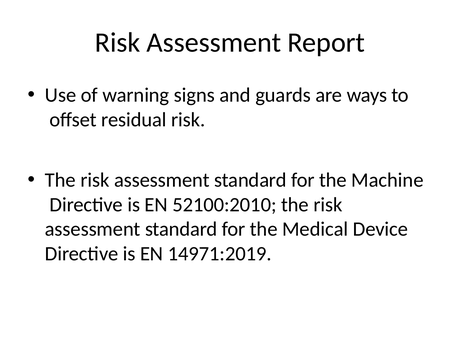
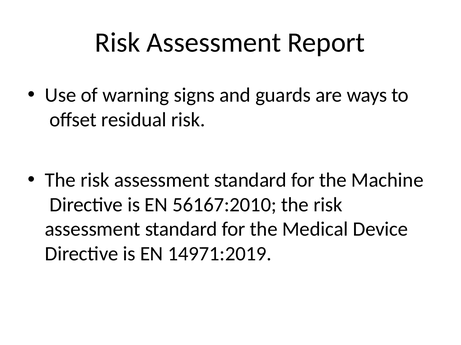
52100:2010: 52100:2010 -> 56167:2010 (224, 205)
